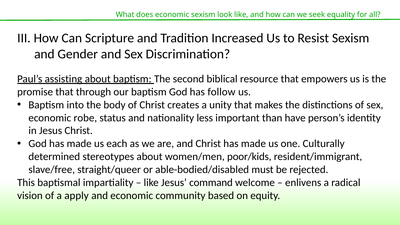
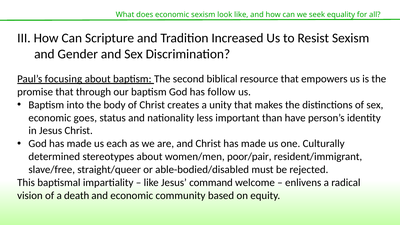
assisting: assisting -> focusing (63, 79)
robe: robe -> goes (85, 118)
poor/kids: poor/kids -> poor/pair (249, 157)
apply: apply -> death (77, 196)
